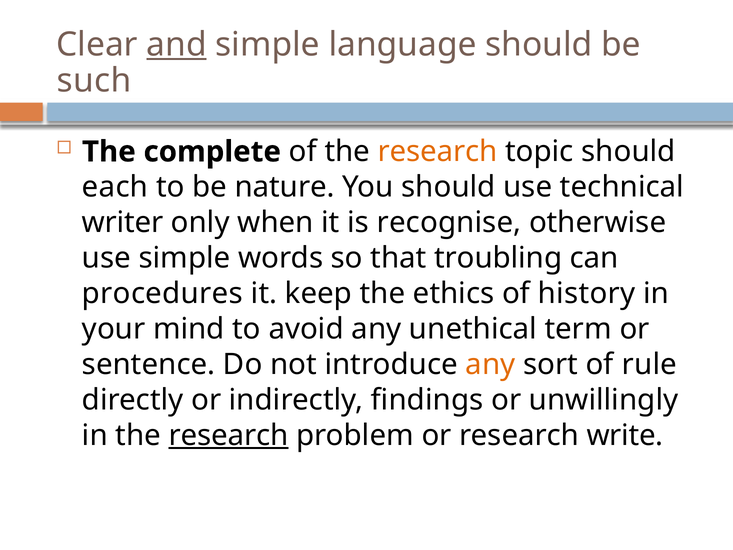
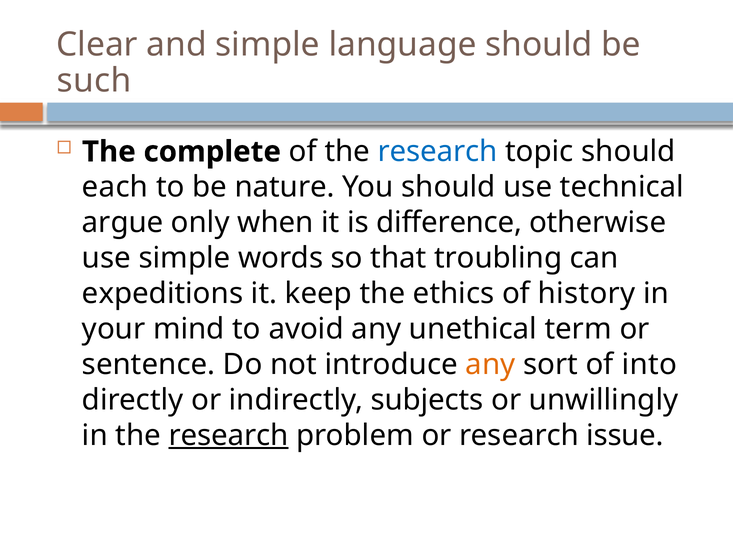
and underline: present -> none (177, 44)
research colour: orange -> blue (438, 152)
writer: writer -> argue (123, 223)
recognise: recognise -> difference (449, 223)
procedures: procedures -> expeditions (163, 293)
rule: rule -> into (649, 364)
findings: findings -> subjects (427, 400)
write: write -> issue (625, 435)
